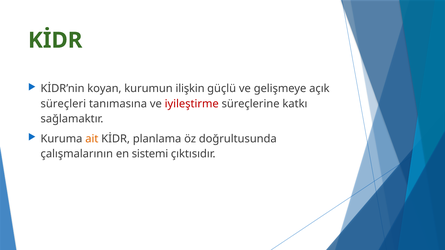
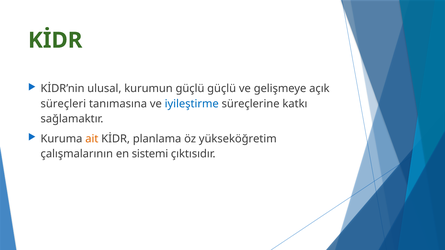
koyan: koyan -> ulusal (104, 89)
kurumun ilişkin: ilişkin -> güçlü (190, 89)
iyileştirme colour: red -> blue (192, 104)
doğrultusunda: doğrultusunda -> yükseköğretim (238, 139)
